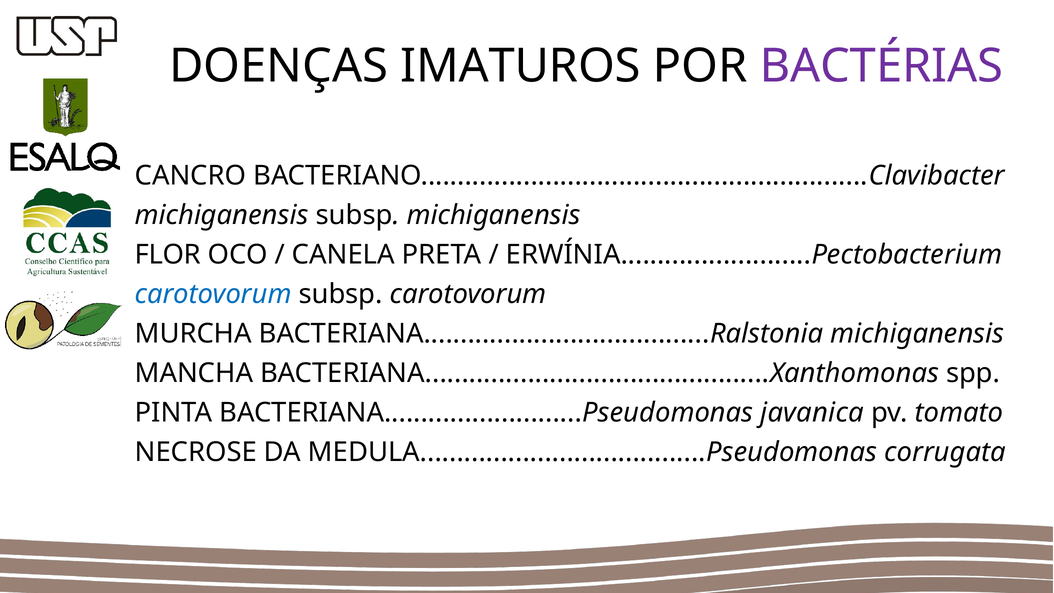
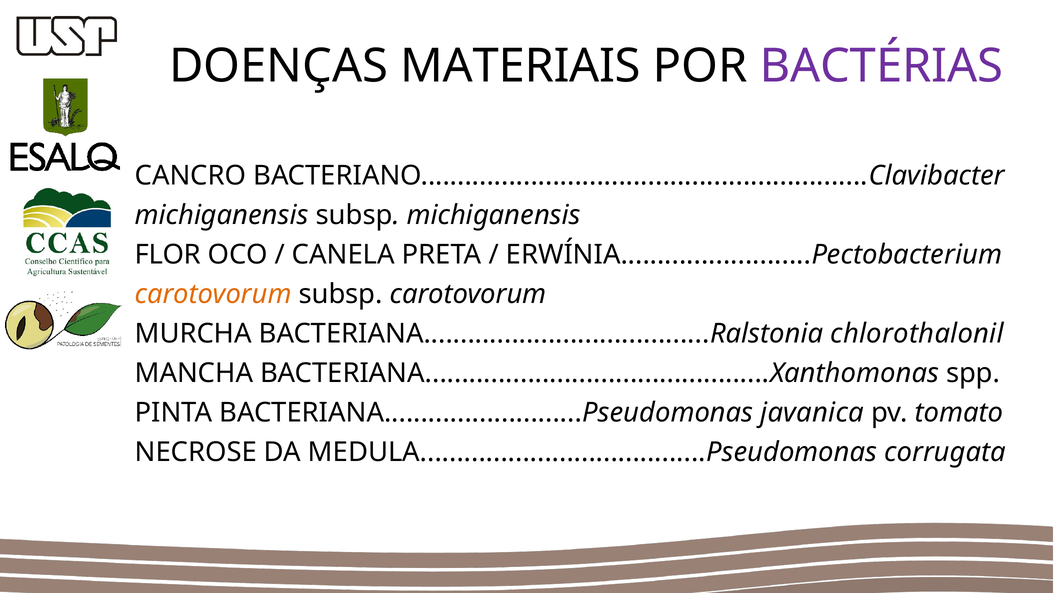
IMATUROS: IMATUROS -> MATERIAIS (521, 66)
carotovorum colour: blue -> orange (213, 294)
BACTERIANA.......................................Ralstonia michiganensis: michiganensis -> chlorothalonil (917, 334)
